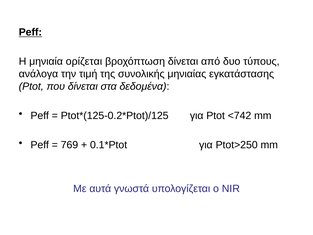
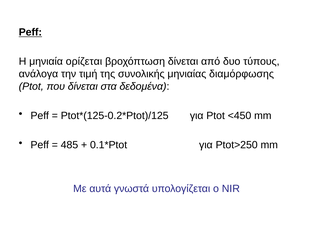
εγκατάστασης: εγκατάστασης -> διαμόρφωσης (242, 74)
<742: <742 -> <450 (240, 116)
769: 769 -> 485 (69, 145)
